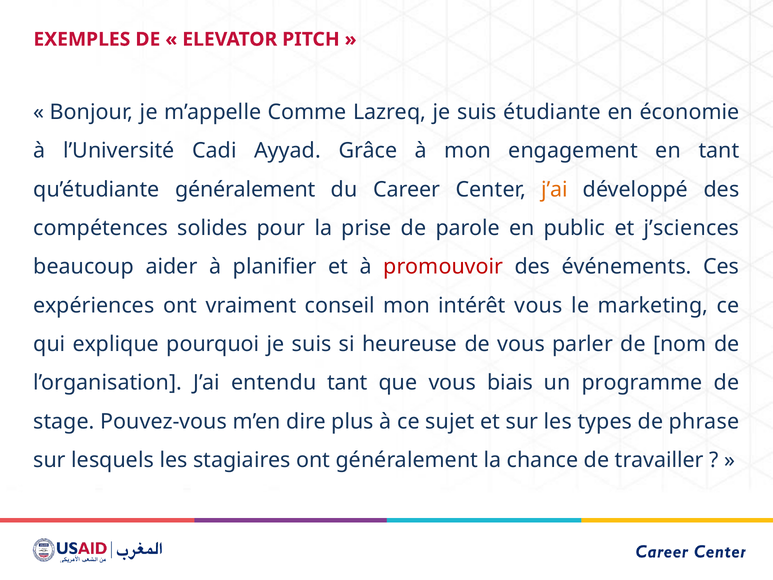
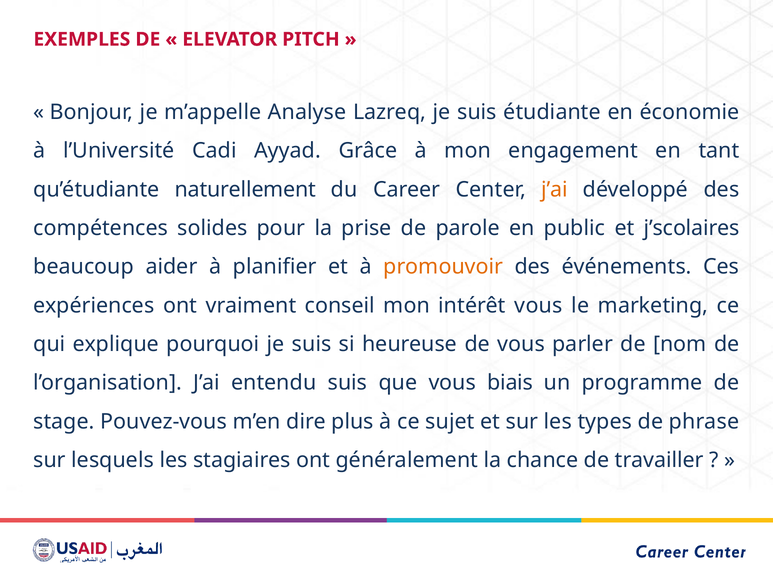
Comme: Comme -> Analyse (307, 112)
qu’étudiante généralement: généralement -> naturellement (245, 189)
j’sciences: j’sciences -> j’scolaires (692, 228)
promouvoir colour: red -> orange (443, 267)
entendu tant: tant -> suis (347, 383)
